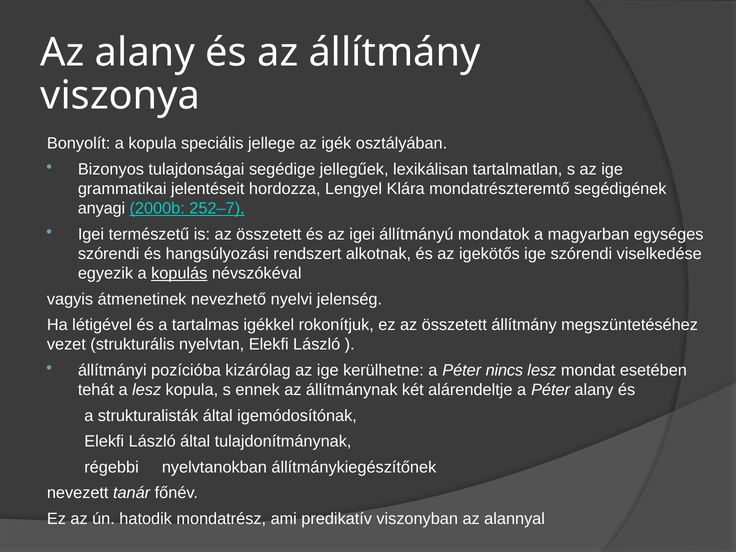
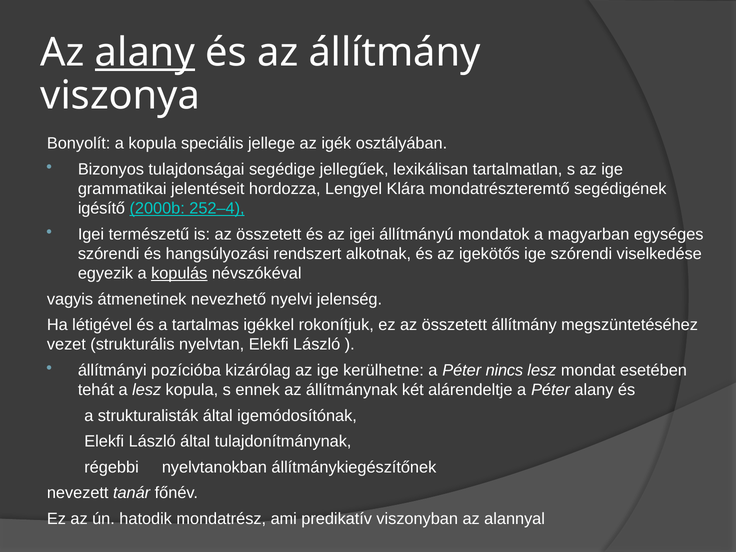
alany underline: none -> present (145, 52)
anyagi: anyagi -> igésítő (101, 208)
252–7: 252–7 -> 252–4 (217, 208)
